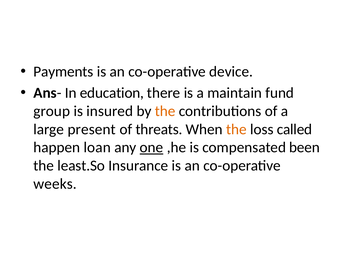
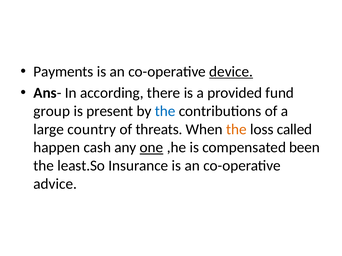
device underline: none -> present (231, 72)
education: education -> according (112, 93)
maintain: maintain -> provided (235, 93)
insured: insured -> present (110, 111)
the colour: orange -> blue (165, 111)
present: present -> country (92, 130)
loan: loan -> cash (97, 148)
weeks: weeks -> advice (55, 184)
